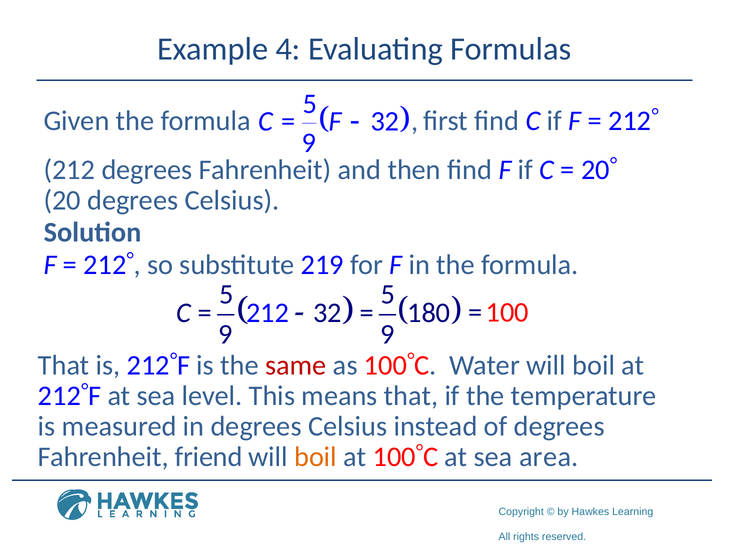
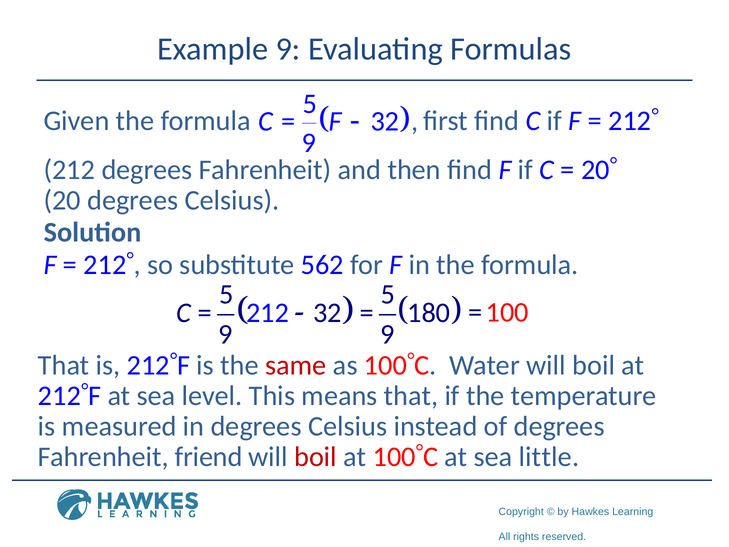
Example 4: 4 -> 9 (288, 49)
219: 219 -> 562 (322, 265)
boil colour: orange -> red (316, 457)
area: area -> little (549, 457)
